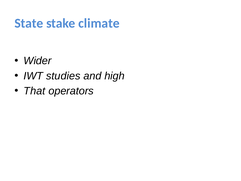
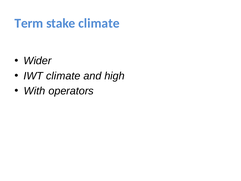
State: State -> Term (29, 23)
IWT studies: studies -> climate (63, 76)
That: That -> With (34, 91)
